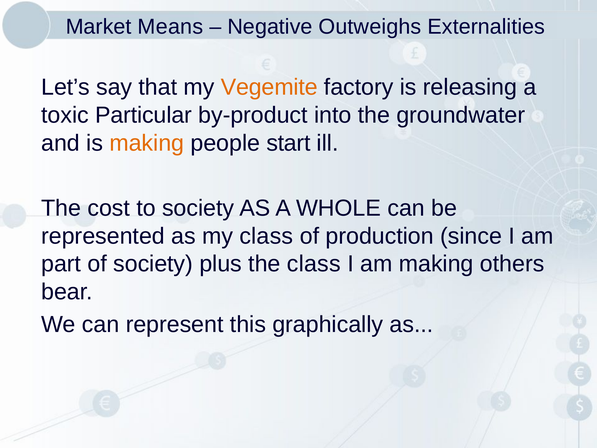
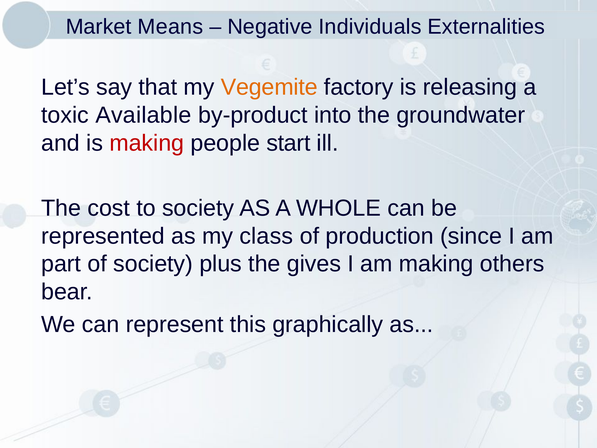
Outweighs: Outweighs -> Individuals (370, 27)
Particular: Particular -> Available (143, 115)
making colour: orange -> red (147, 143)
the class: class -> gives (314, 264)
